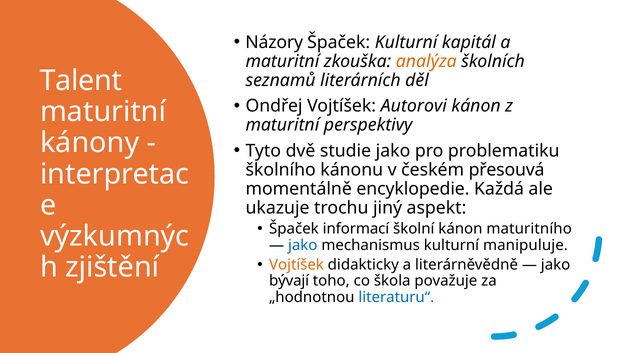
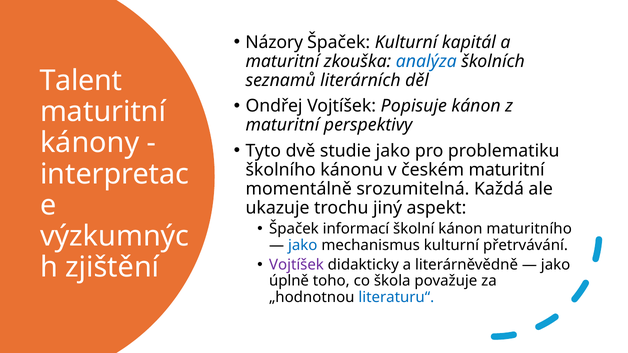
analýza colour: orange -> blue (426, 61)
Autorovi: Autorovi -> Popisuje (414, 106)
českém přesouvá: přesouvá -> maturitní (507, 170)
encyklopedie: encyklopedie -> srozumitelná (413, 189)
manipuluje: manipuluje -> přetrvávání (526, 245)
Vojtíšek colour: orange -> purple (297, 265)
bývají: bývají -> úplně (289, 281)
